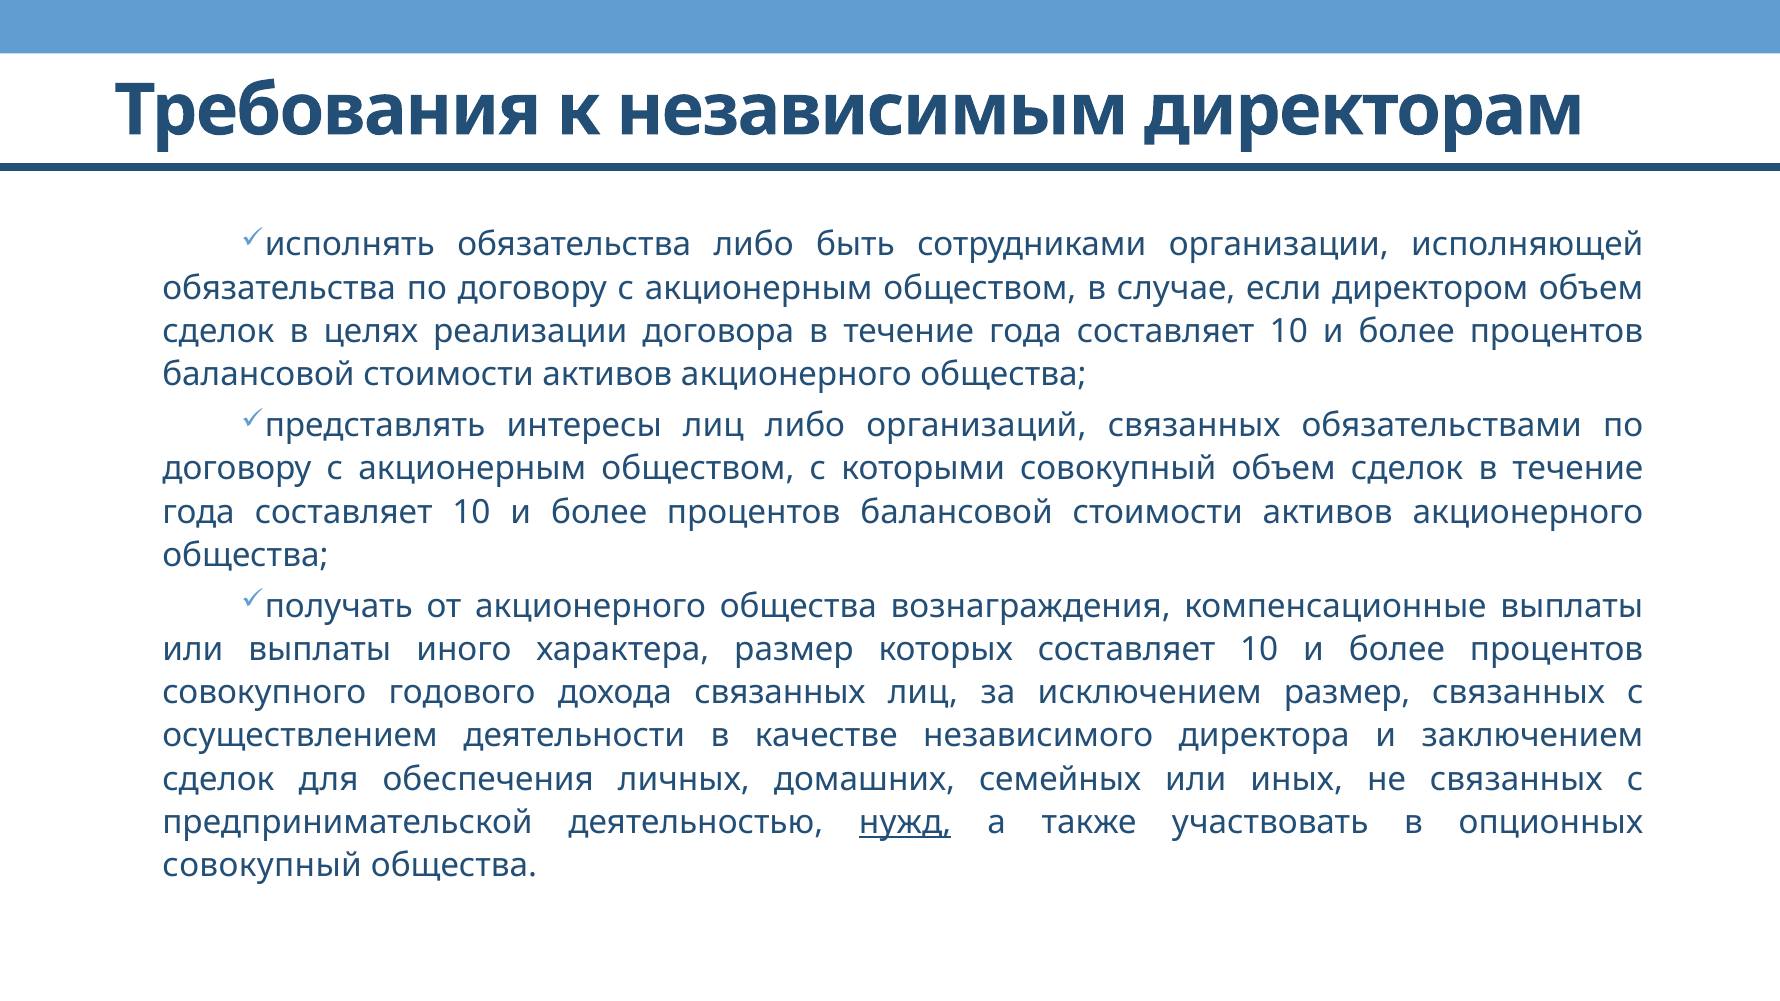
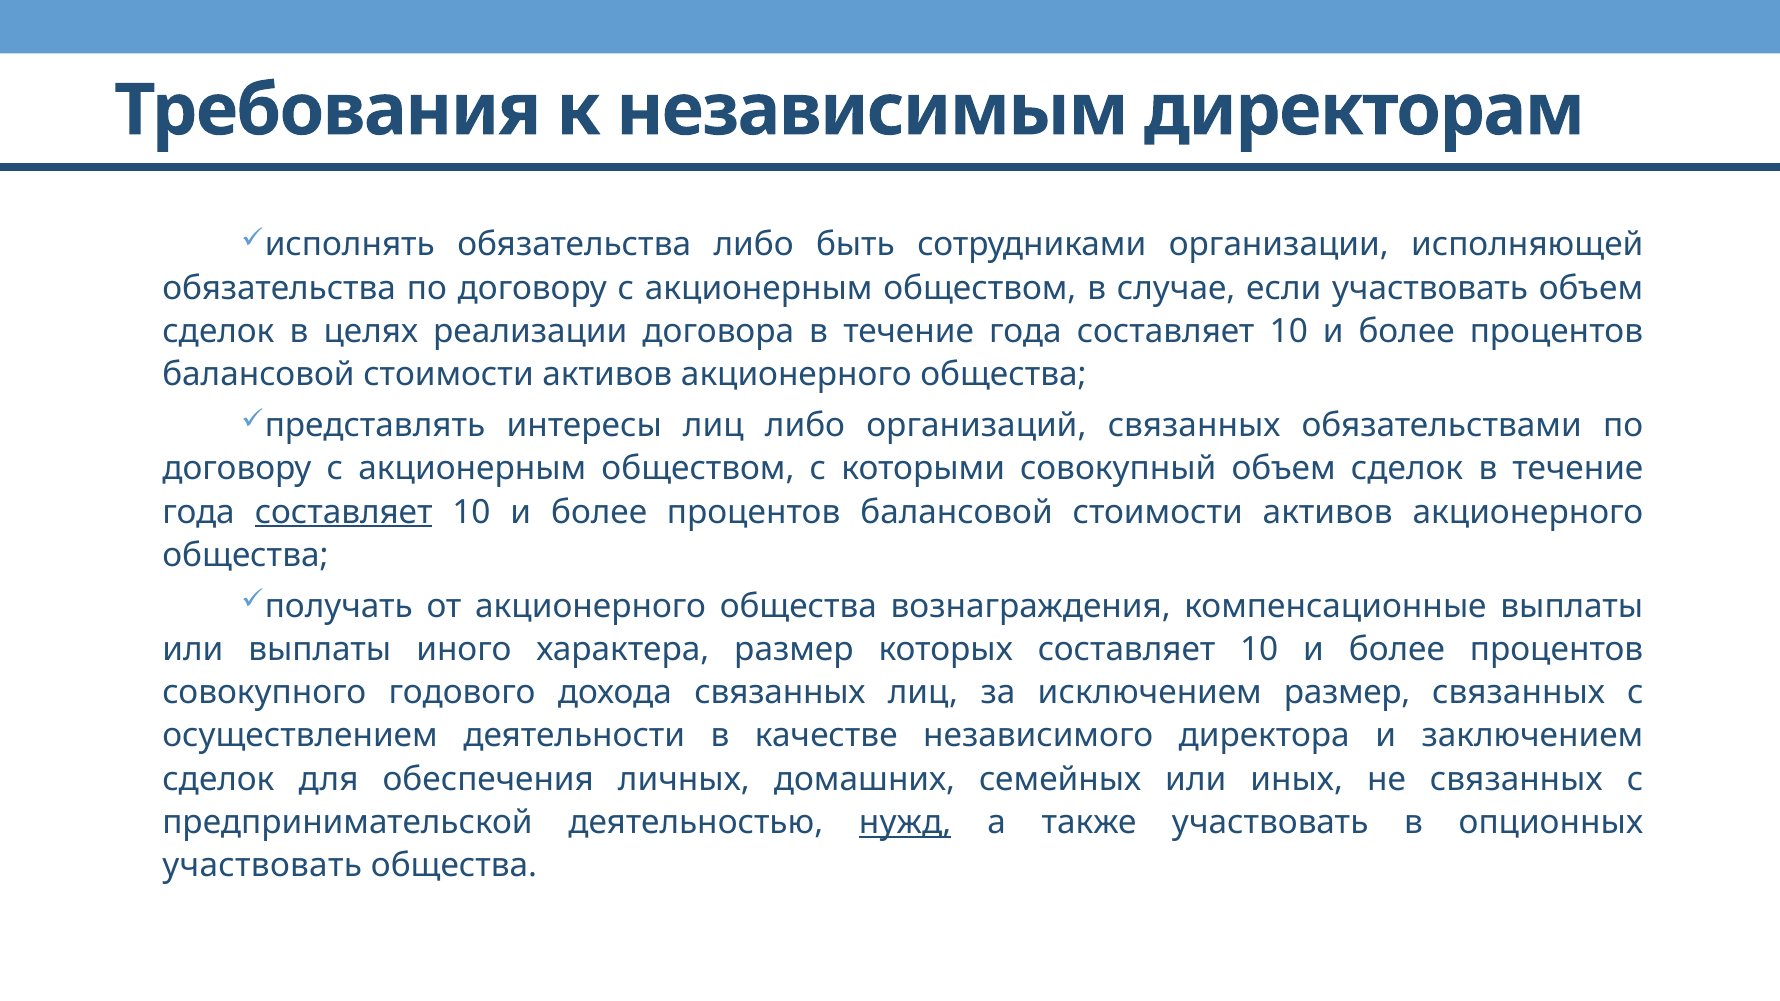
если директором: директором -> участвовать (1430, 288)
составляет underline: none -> present (344, 512)
совокупный: совокупный -> участвовать (262, 866)
